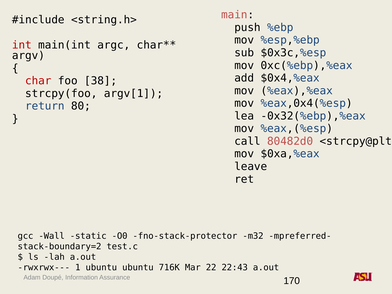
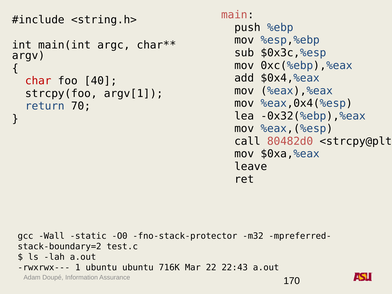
int colour: red -> black (22, 45)
38: 38 -> 40 (101, 81)
80: 80 -> 70 (81, 106)
